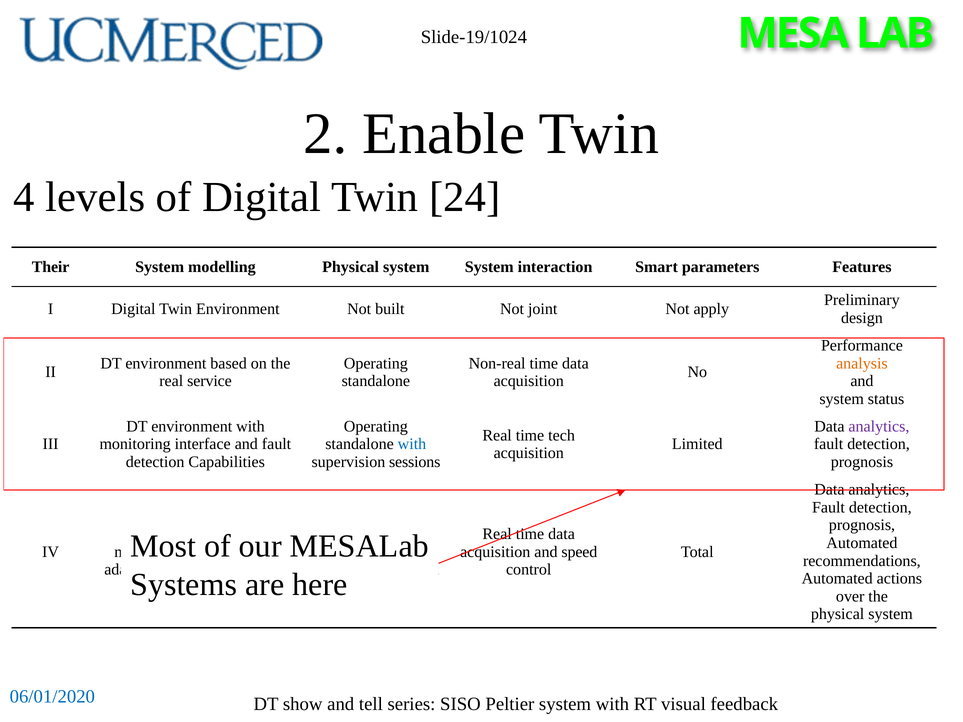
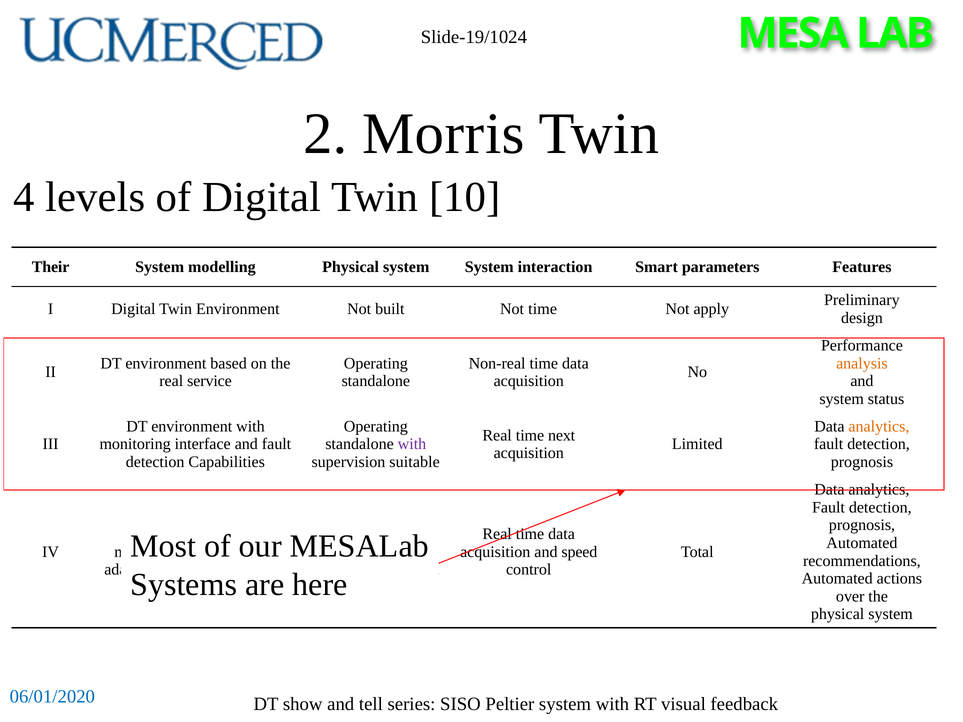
Enable: Enable -> Morris (443, 134)
24: 24 -> 10 (465, 197)
Not joint: joint -> time (543, 309)
analytics colour: purple -> orange (879, 427)
tech: tech -> next (562, 435)
with colour: blue -> purple (412, 444)
sessions: sessions -> suitable (415, 462)
